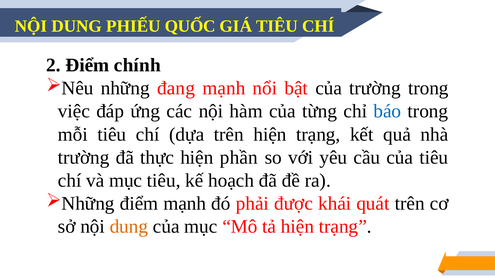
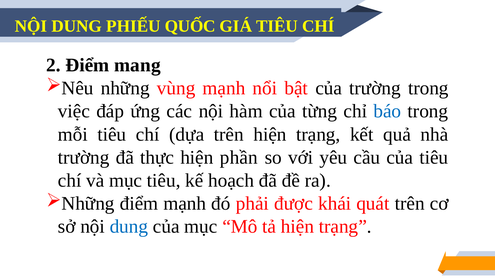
chính: chính -> mang (137, 65)
đang: đang -> vùng (176, 88)
dung colour: orange -> blue (129, 227)
